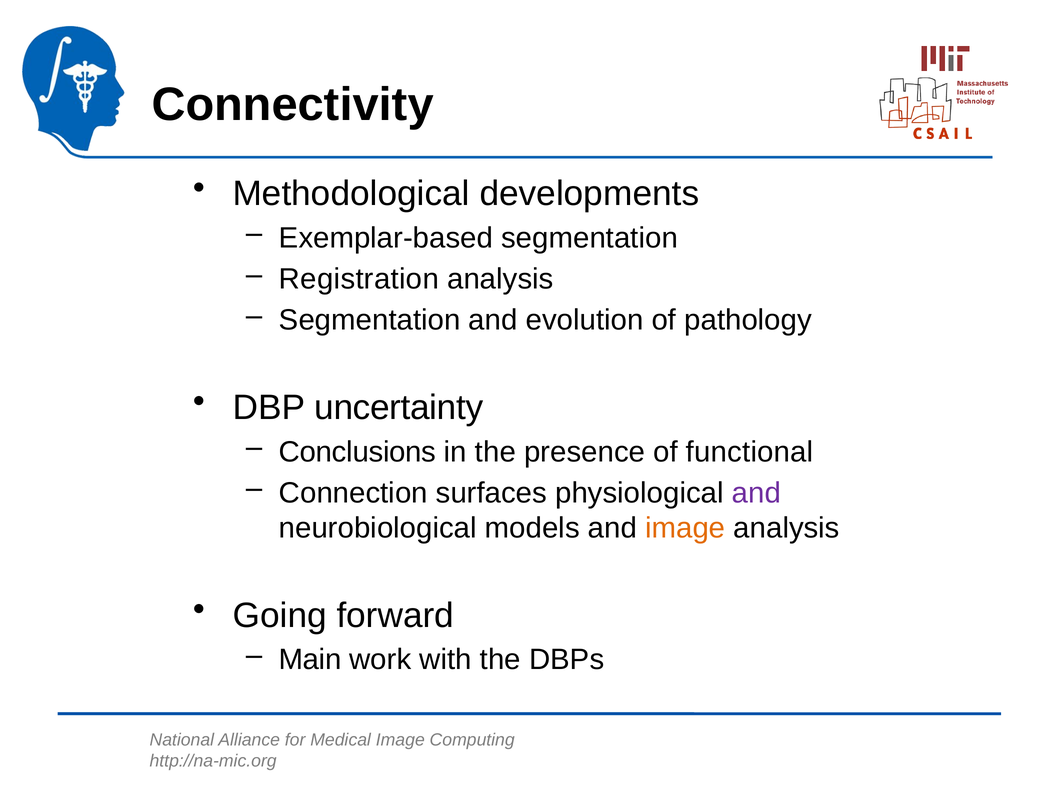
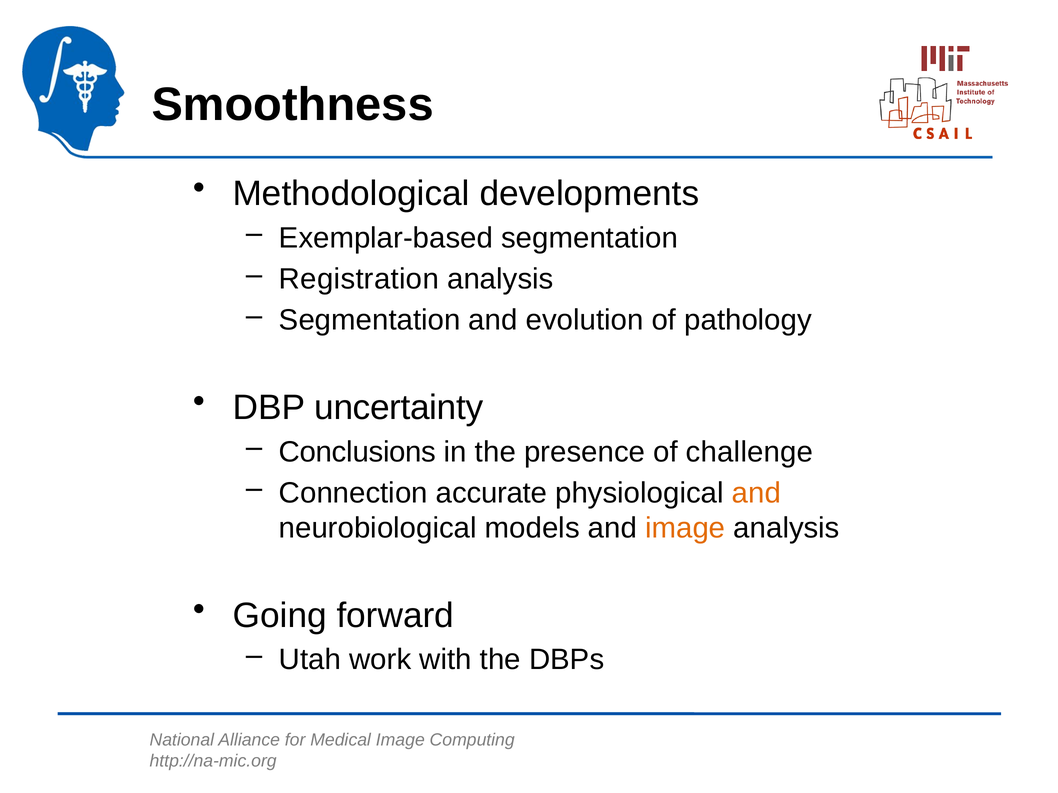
Connectivity: Connectivity -> Smoothness (293, 105)
functional: functional -> challenge (750, 452)
surfaces: surfaces -> accurate (492, 493)
and colour: purple -> orange (756, 493)
Main: Main -> Utah (310, 660)
